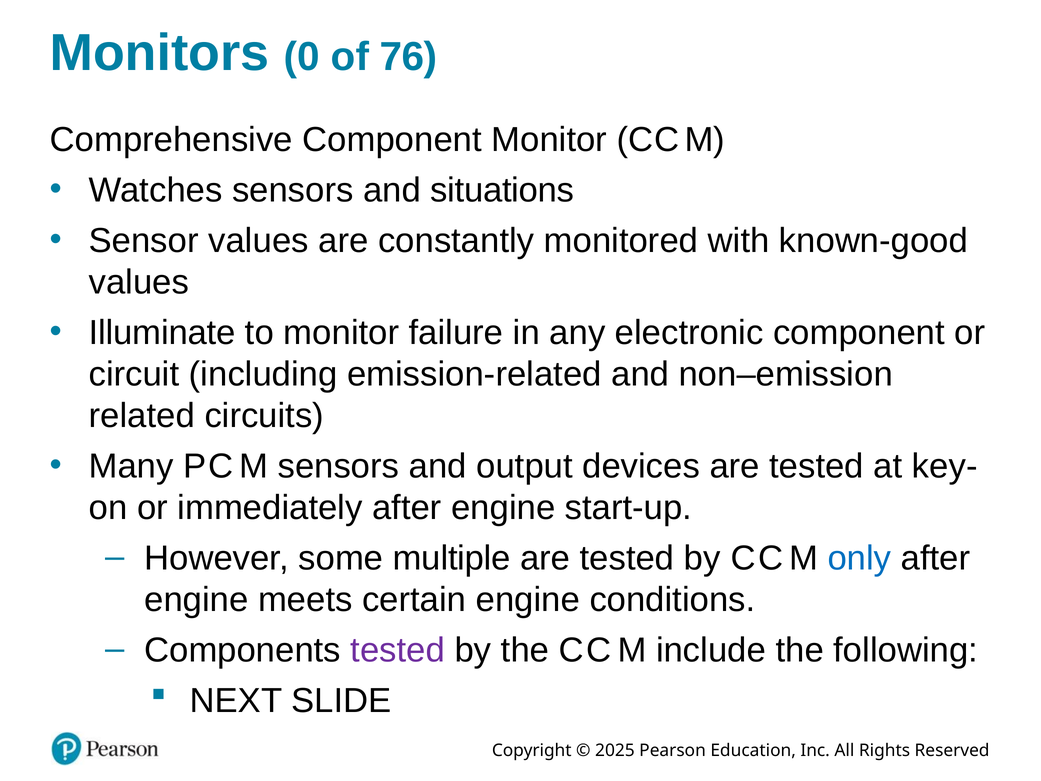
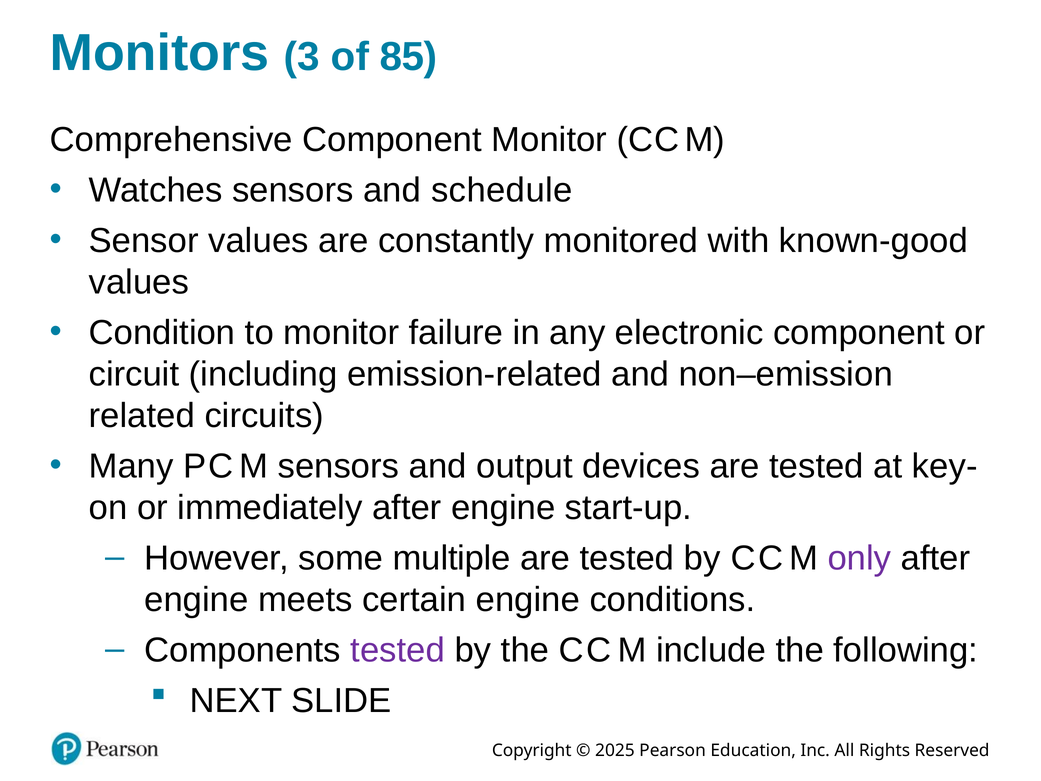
0: 0 -> 3 (302, 57)
76: 76 -> 85 (409, 57)
situations: situations -> schedule (502, 190)
Illuminate: Illuminate -> Condition (162, 333)
only colour: blue -> purple (859, 558)
